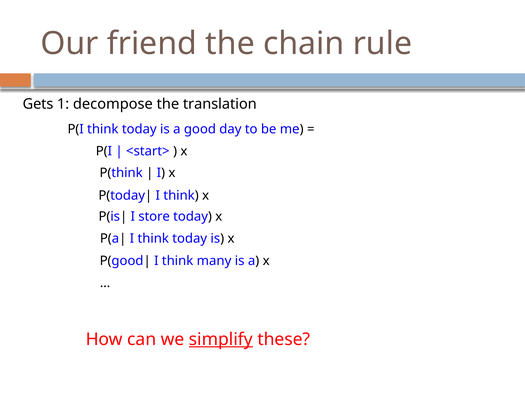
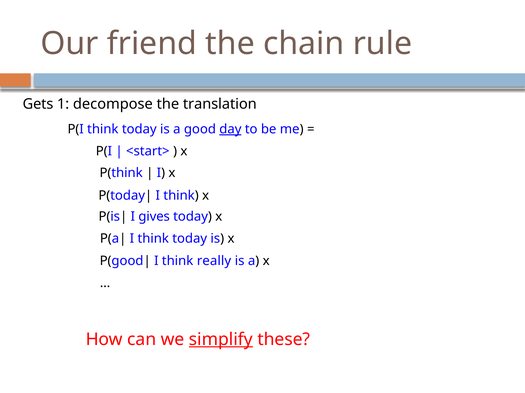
day underline: none -> present (230, 129)
store: store -> gives (154, 217)
many: many -> really (214, 261)
